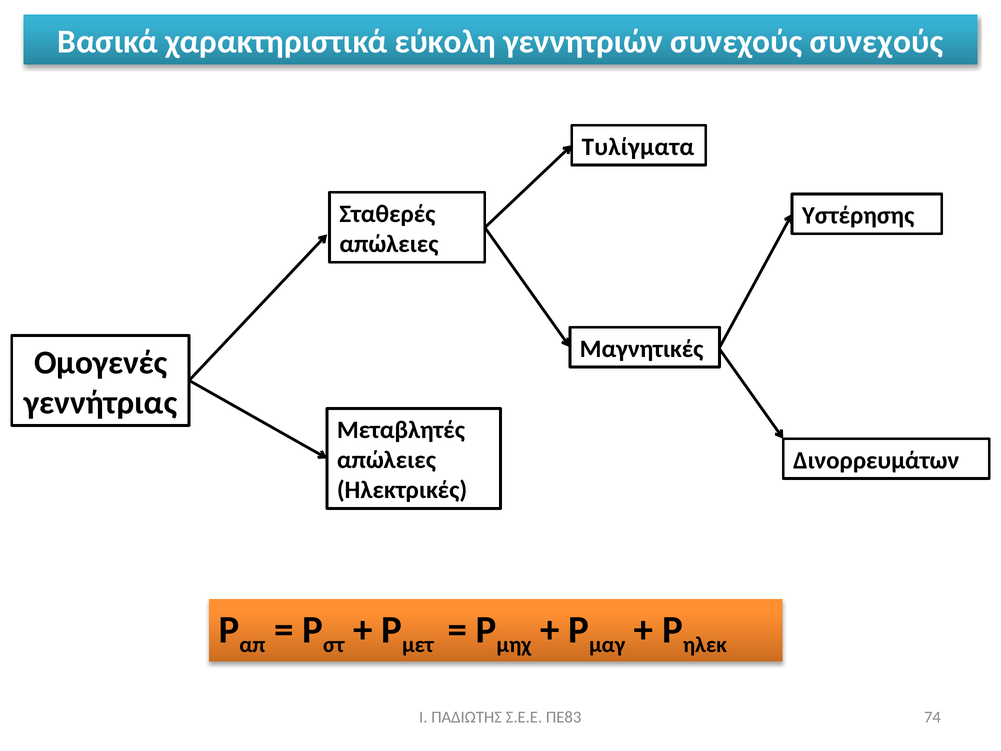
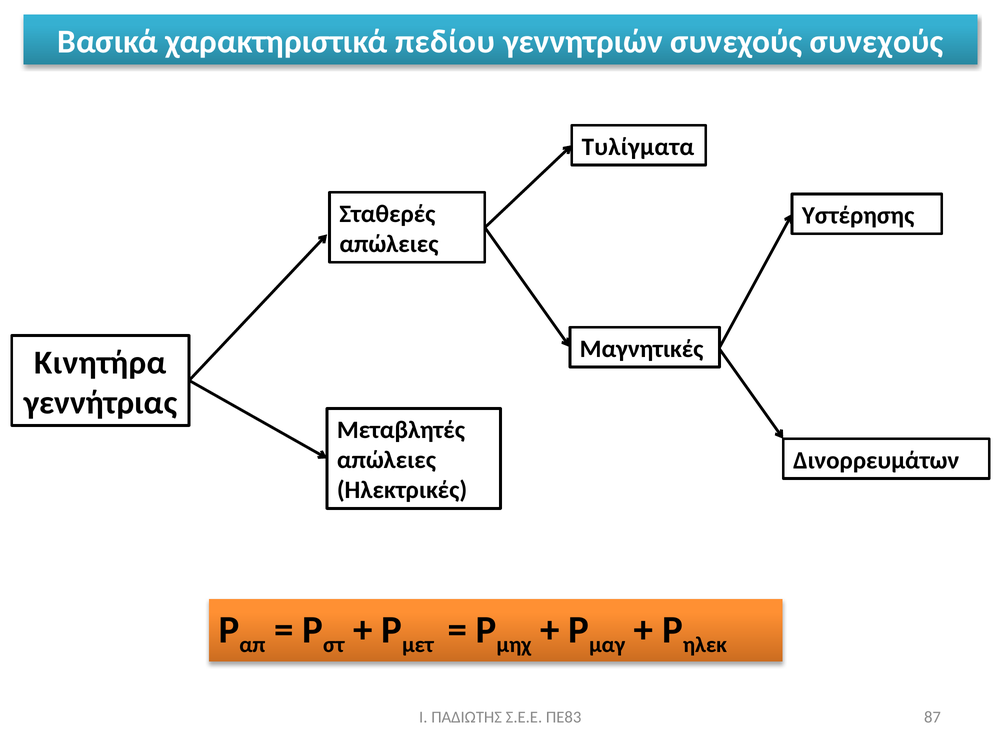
εύκολη: εύκολη -> πεδίου (445, 42)
Ομογενές: Ομογενές -> Κινητήρα (100, 363)
74: 74 -> 87 (932, 717)
